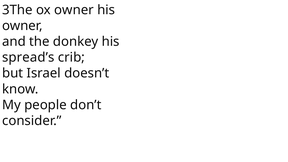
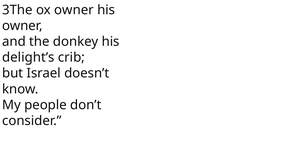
spread’s: spread’s -> delight’s (28, 57)
